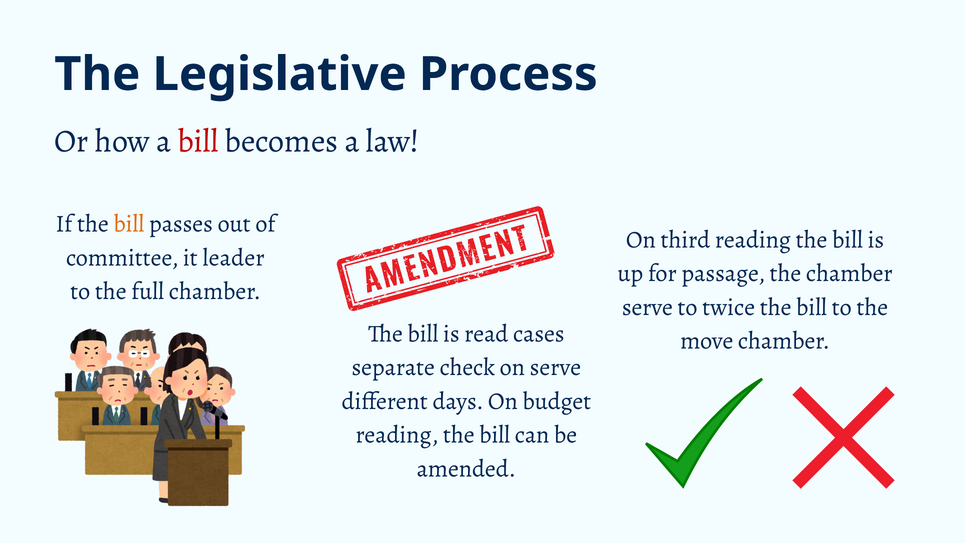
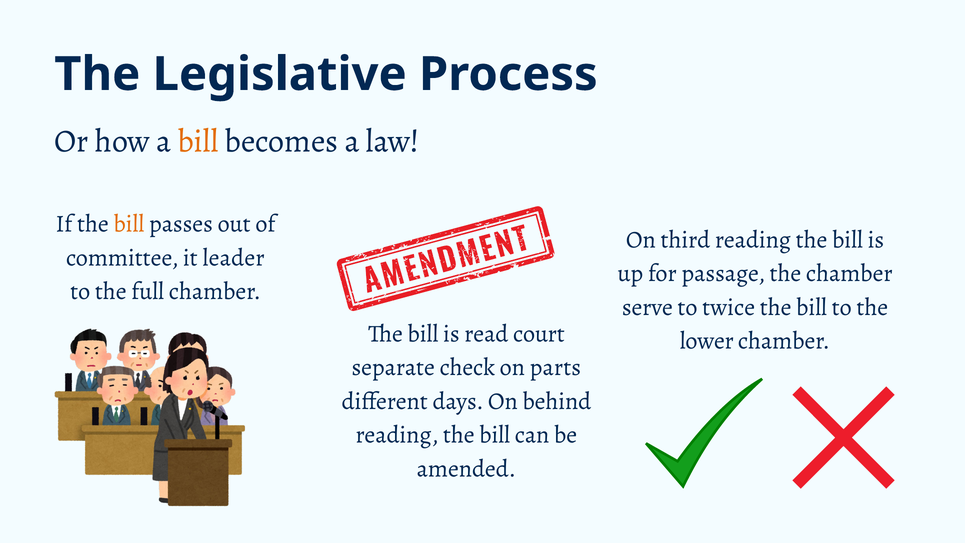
bill colour: red -> orange (198, 141)
cases: cases -> court (539, 334)
move: move -> lower (707, 341)
on serve: serve -> parts (555, 367)
budget: budget -> behind (557, 401)
